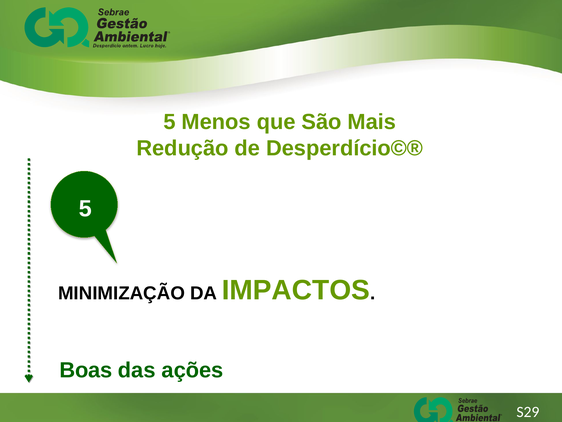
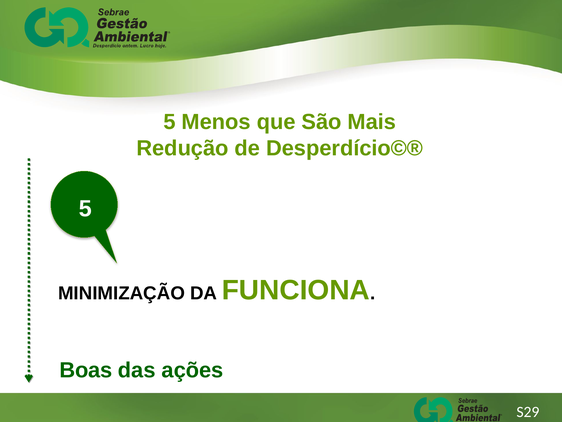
IMPACTOS: IMPACTOS -> FUNCIONA (296, 290)
